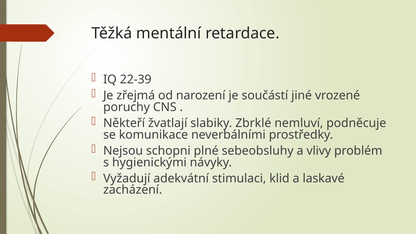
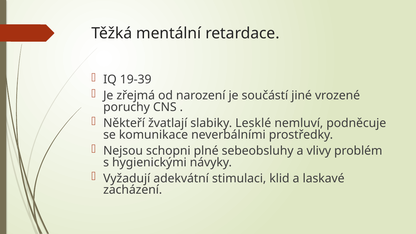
22-39: 22-39 -> 19-39 (136, 80)
Zbrklé: Zbrklé -> Lesklé (253, 123)
